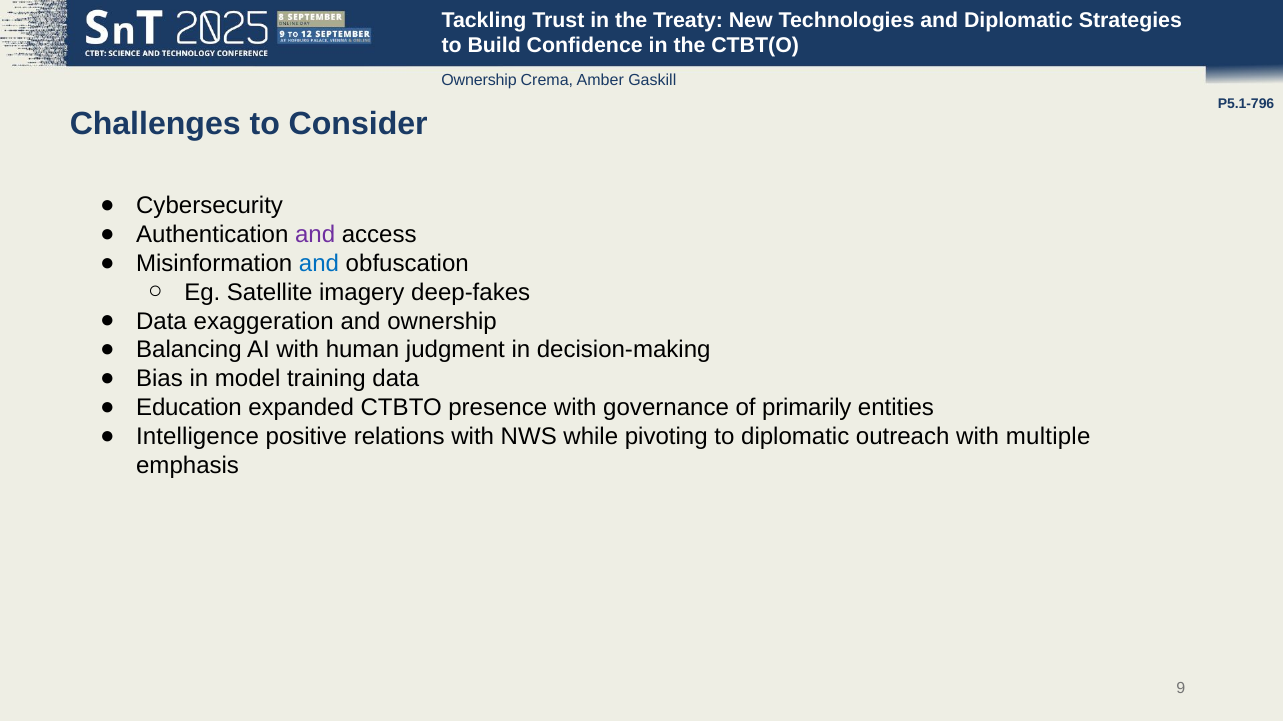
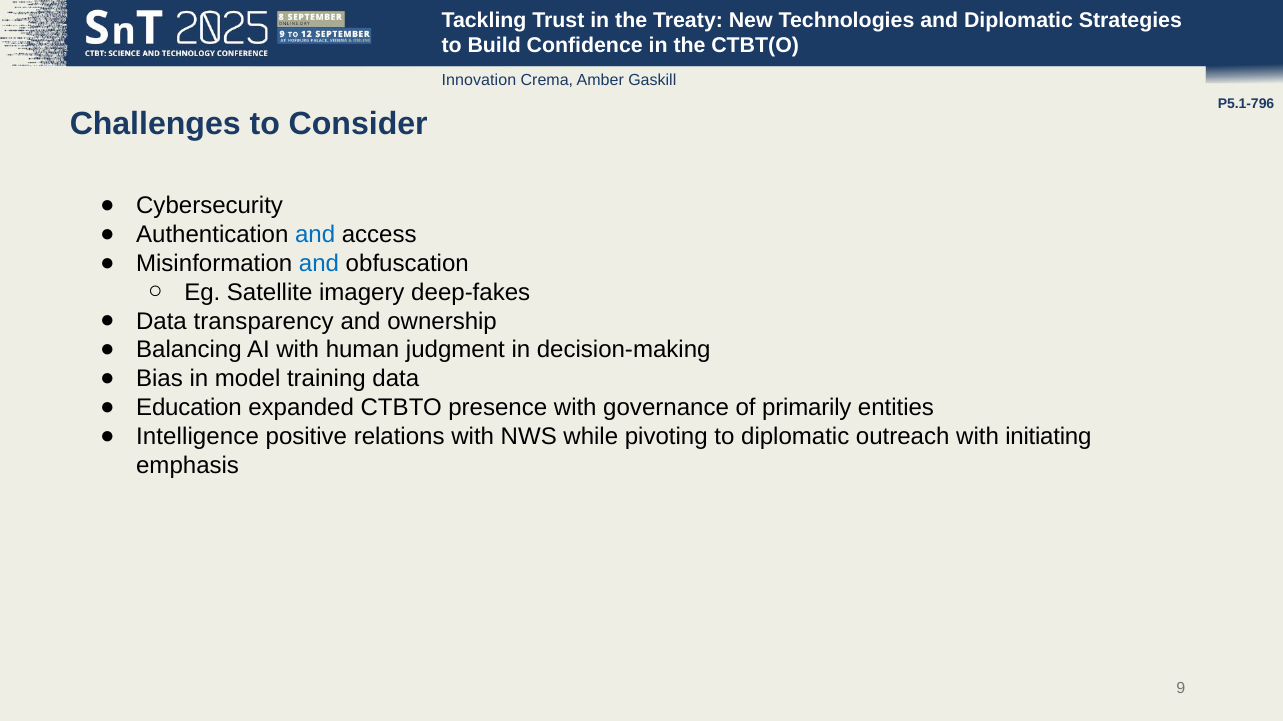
Ownership: Ownership -> Innovation (479, 80)
and colour: purple -> blue (315, 235)
exaggeration: exaggeration -> transparency (264, 321)
multiple: multiple -> initiating (1048, 437)
